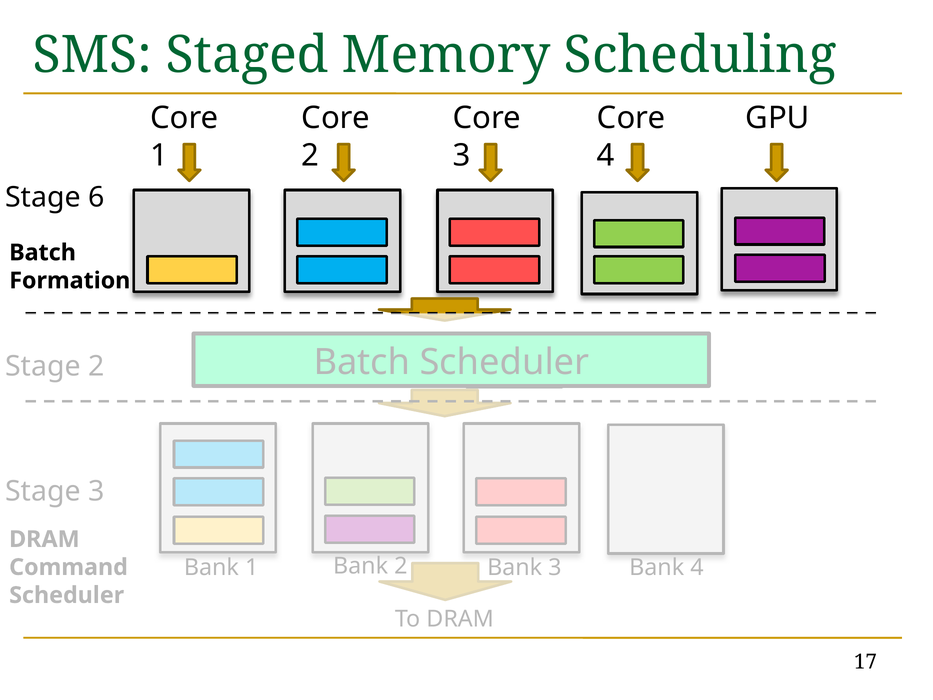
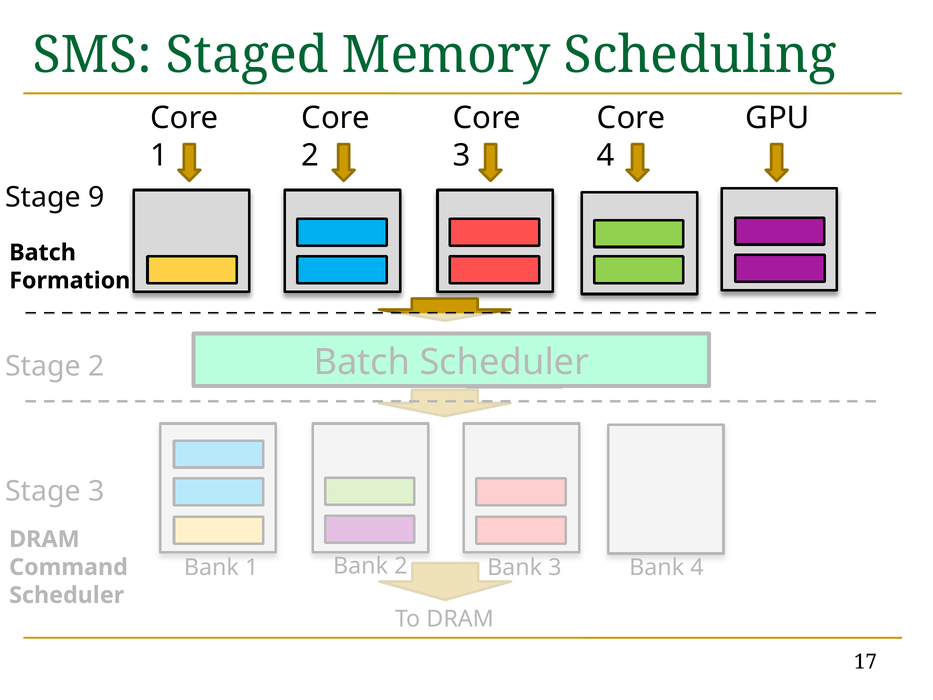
6: 6 -> 9 (96, 197)
